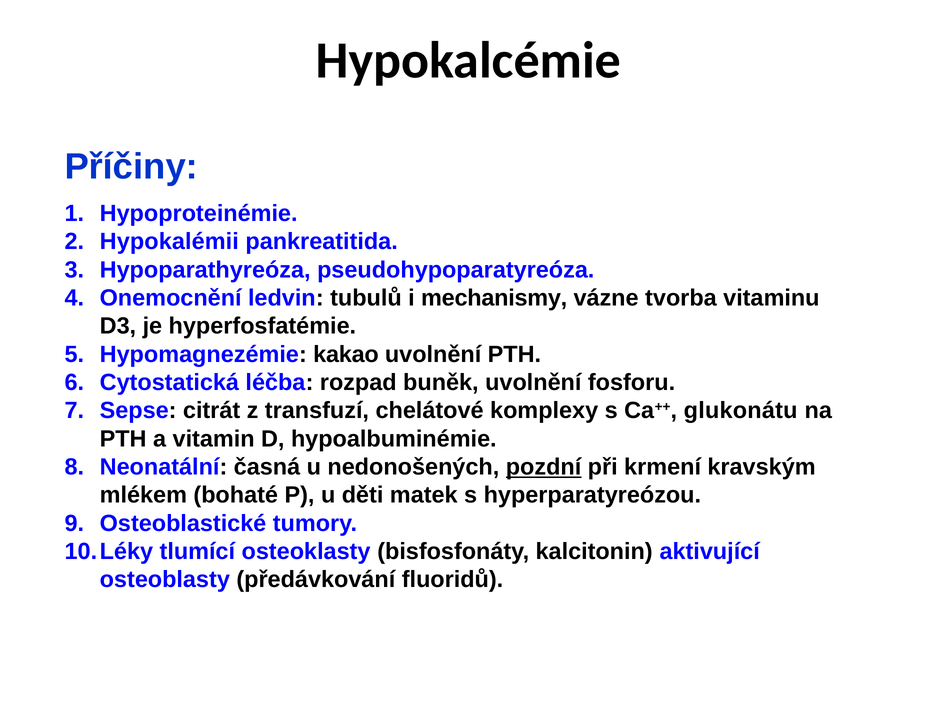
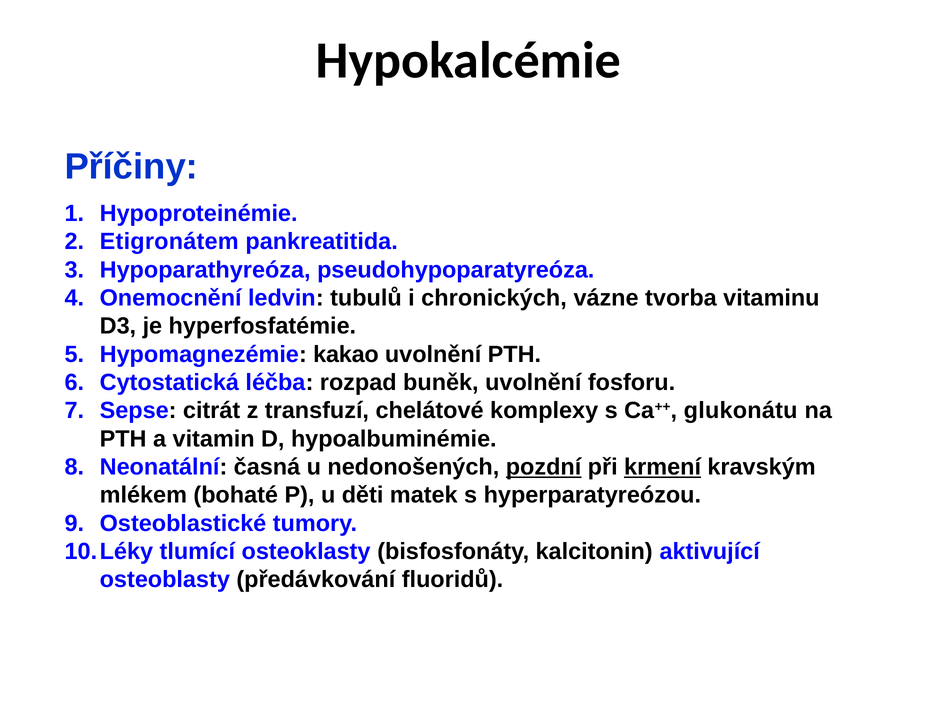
Hypokalémii: Hypokalémii -> Etigronátem (169, 242)
mechanismy: mechanismy -> chronických (494, 298)
krmení underline: none -> present (663, 467)
